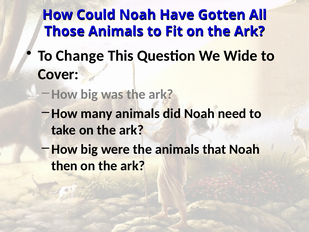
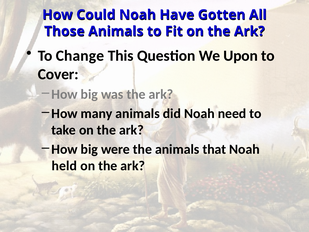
Wide: Wide -> Upon (241, 56)
then: then -> held (64, 166)
